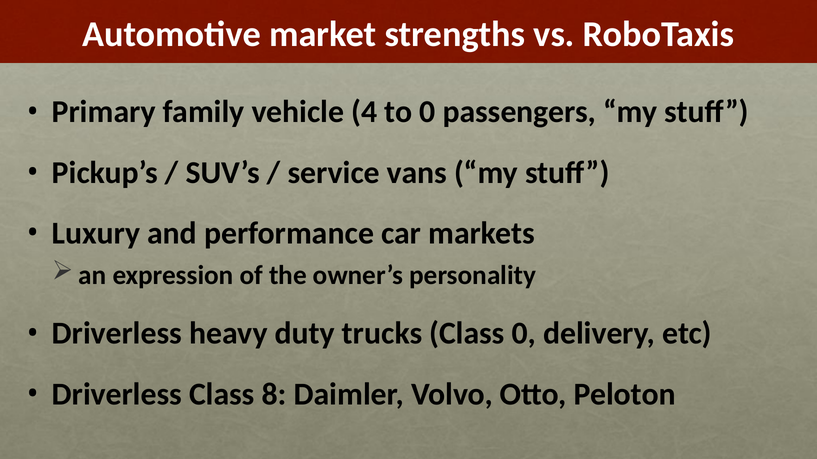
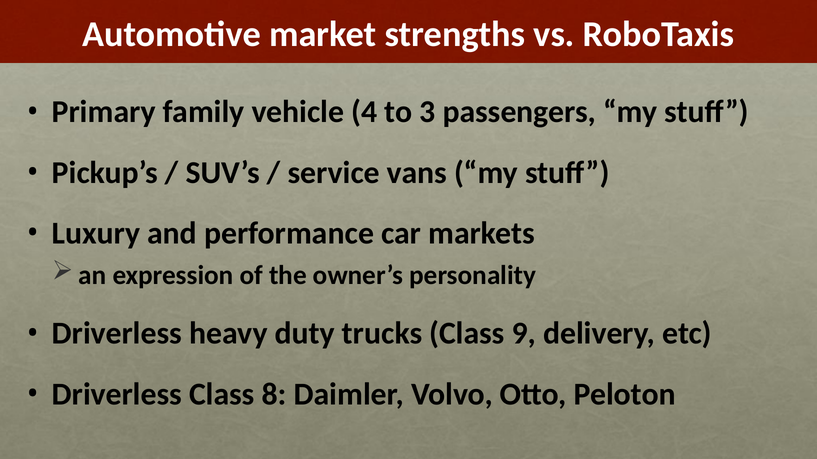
to 0: 0 -> 3 (427, 112)
Class 0: 0 -> 9 (524, 334)
